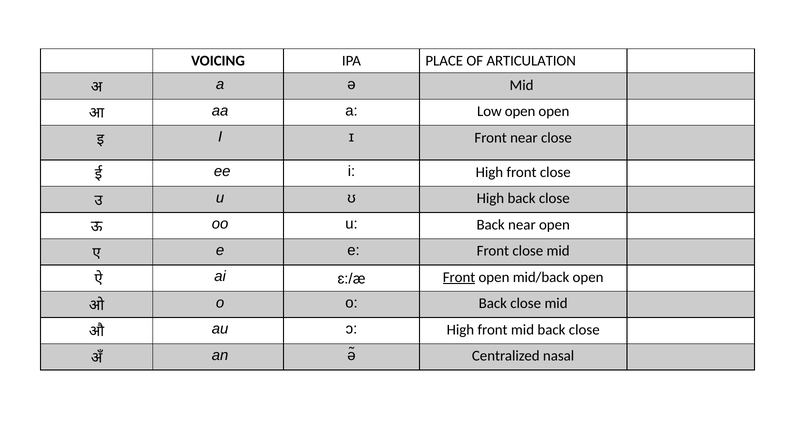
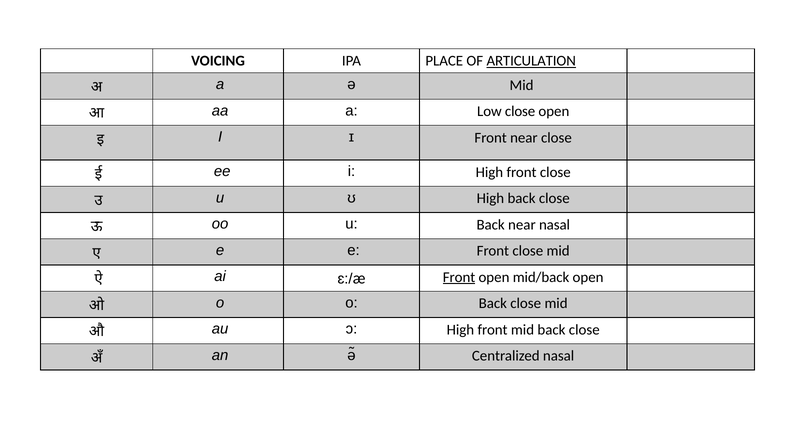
ARTICULATION underline: none -> present (531, 61)
Low open: open -> close (520, 111)
near open: open -> nasal (554, 225)
